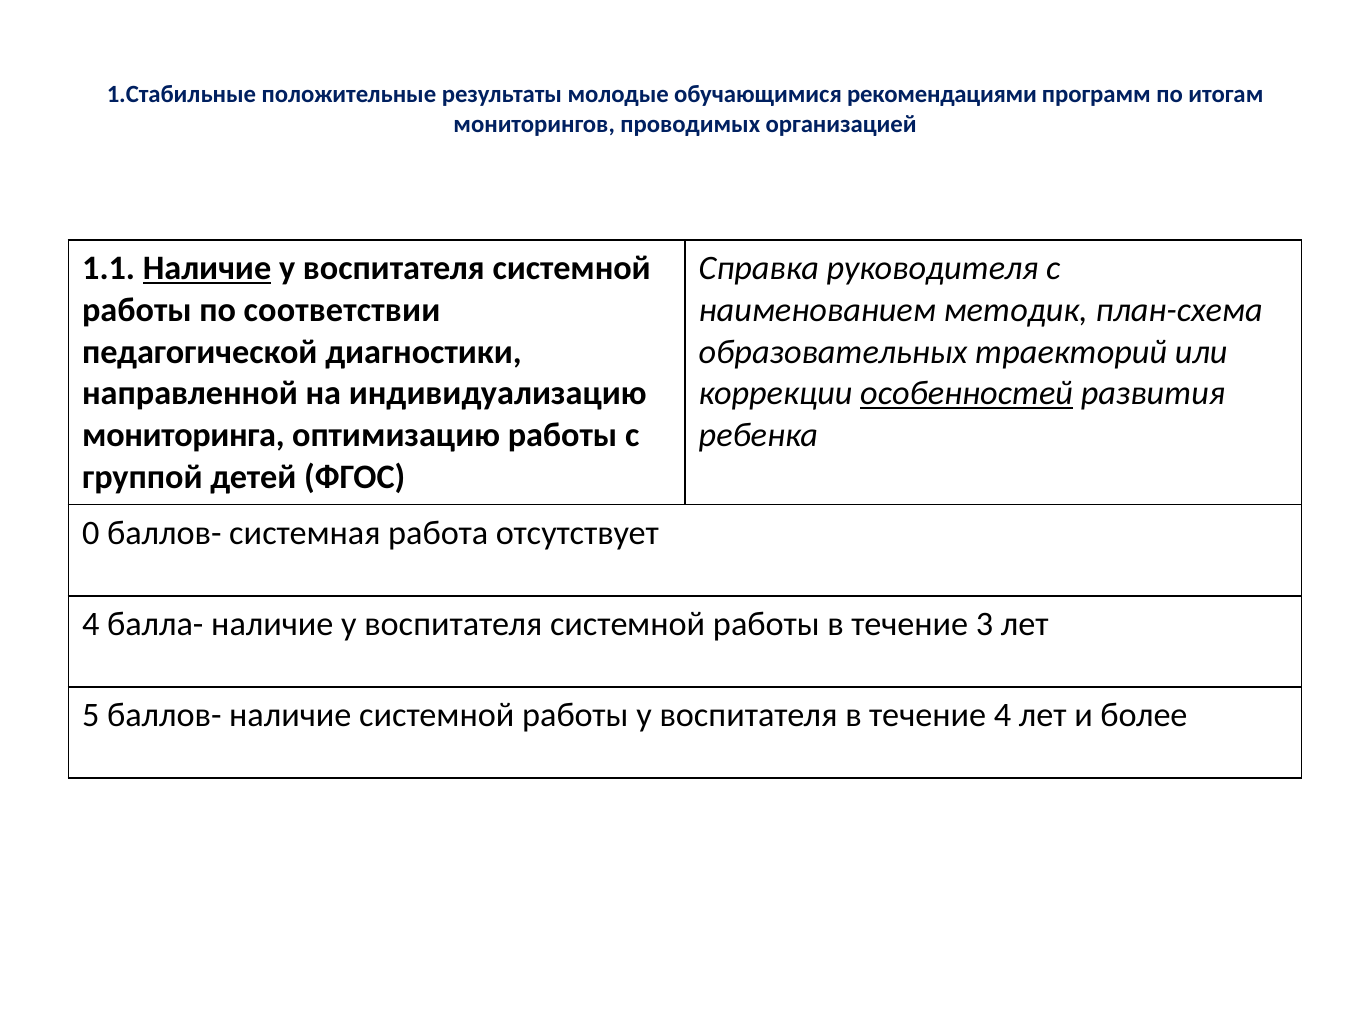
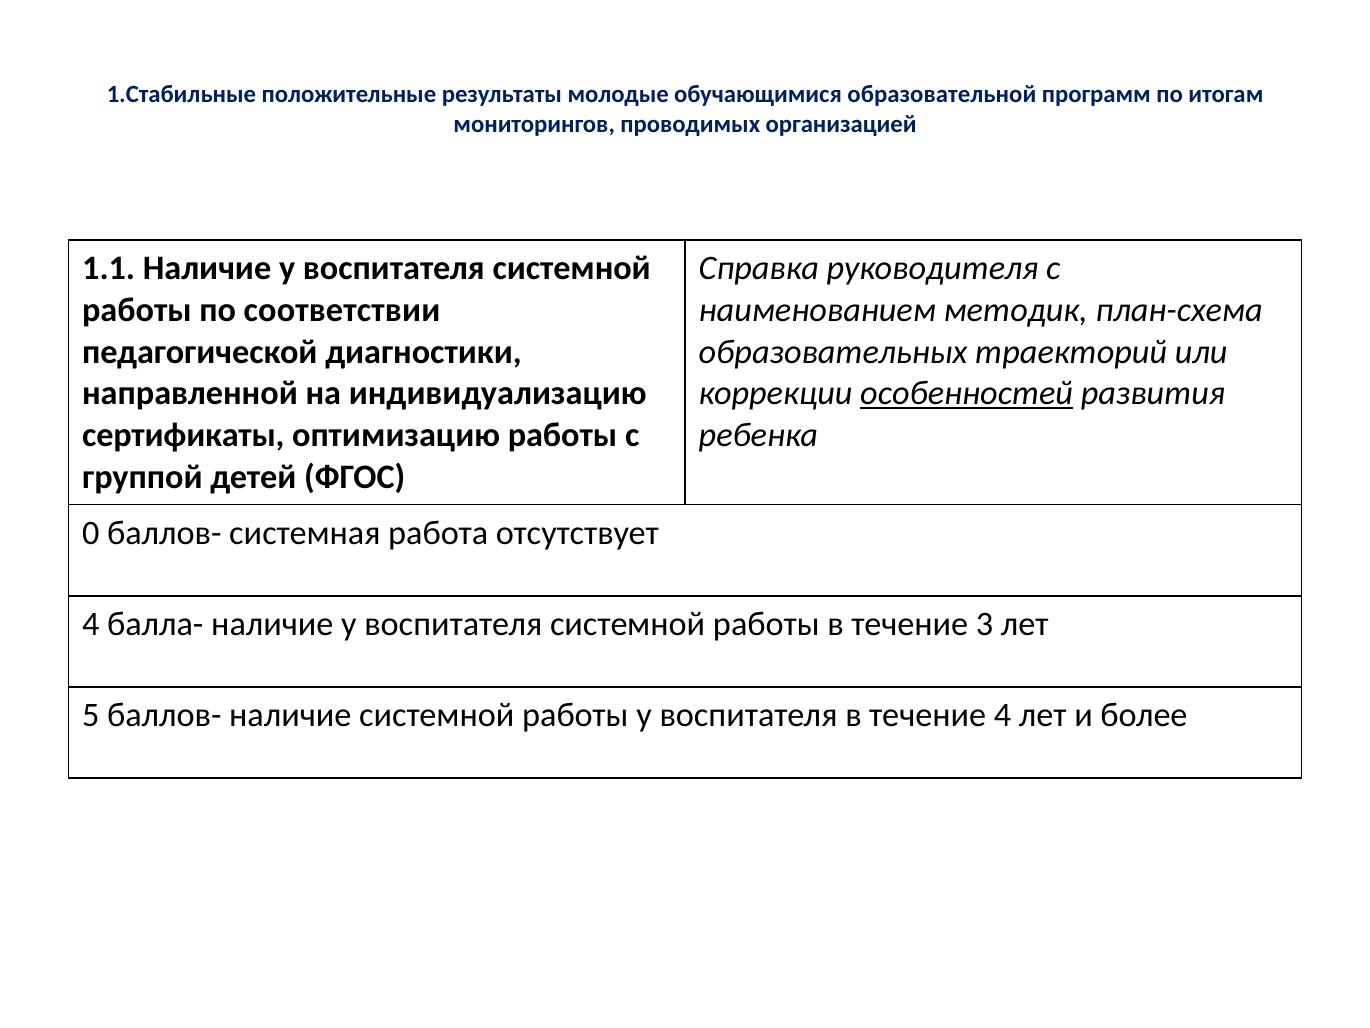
рекомендациями: рекомендациями -> образовательной (942, 94)
Наличие underline: present -> none (207, 268)
мониторинга: мониторинга -> сертификаты (183, 435)
